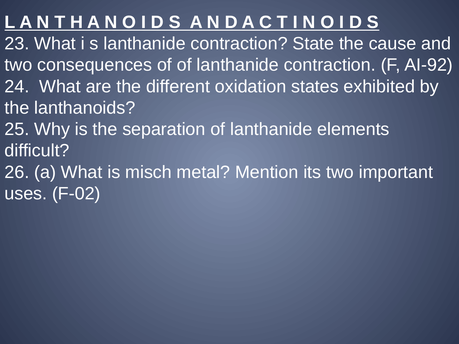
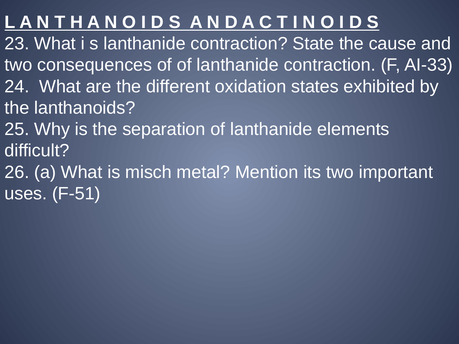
AI-92: AI-92 -> AI-33 (429, 65)
F-02: F-02 -> F-51 (76, 194)
